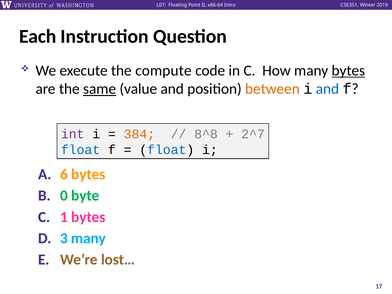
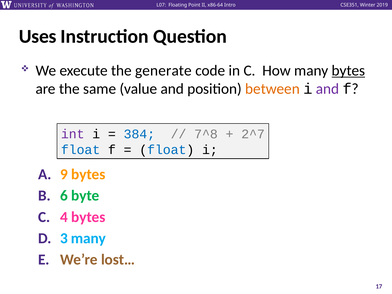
Each: Each -> Uses (38, 36)
compute: compute -> generate (163, 71)
same underline: present -> none (100, 89)
and colour: blue -> purple (327, 89)
384 colour: orange -> blue (139, 134)
8^8: 8^8 -> 7^8 (206, 134)
6: 6 -> 9 (64, 174)
0: 0 -> 6 (64, 196)
1: 1 -> 4 (64, 217)
